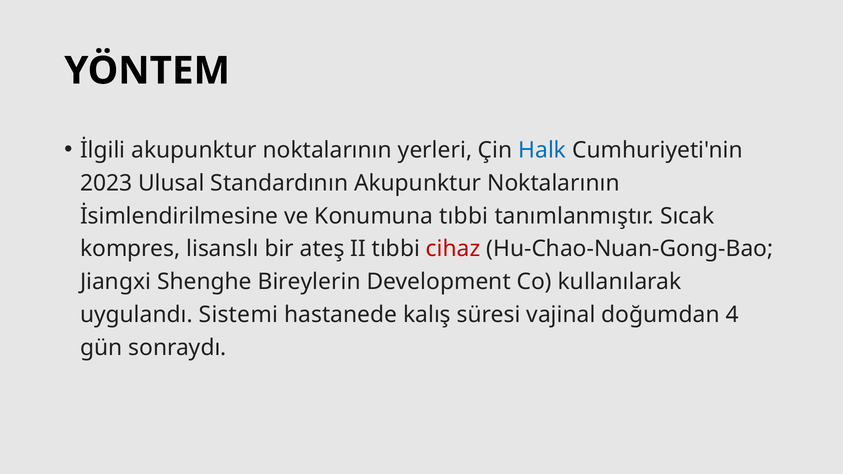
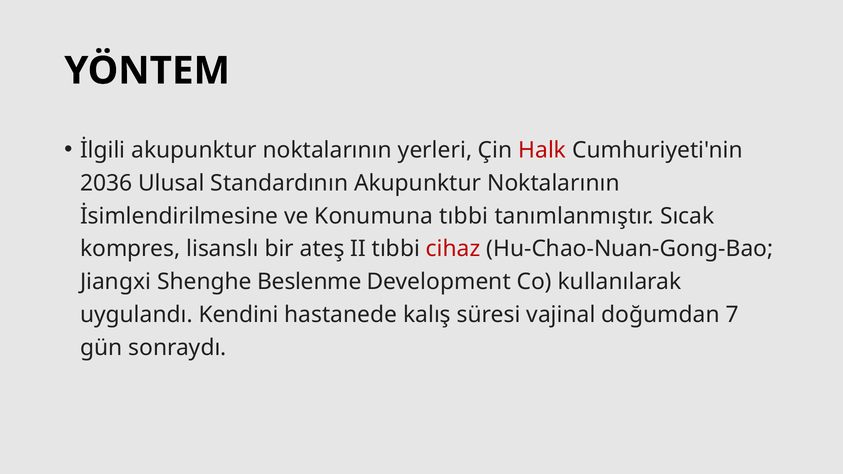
Halk colour: blue -> red (542, 150)
2023: 2023 -> 2036 (106, 183)
Bireylerin: Bireylerin -> Beslenme (309, 282)
Sistemi: Sistemi -> Kendini (239, 315)
4: 4 -> 7 (732, 315)
